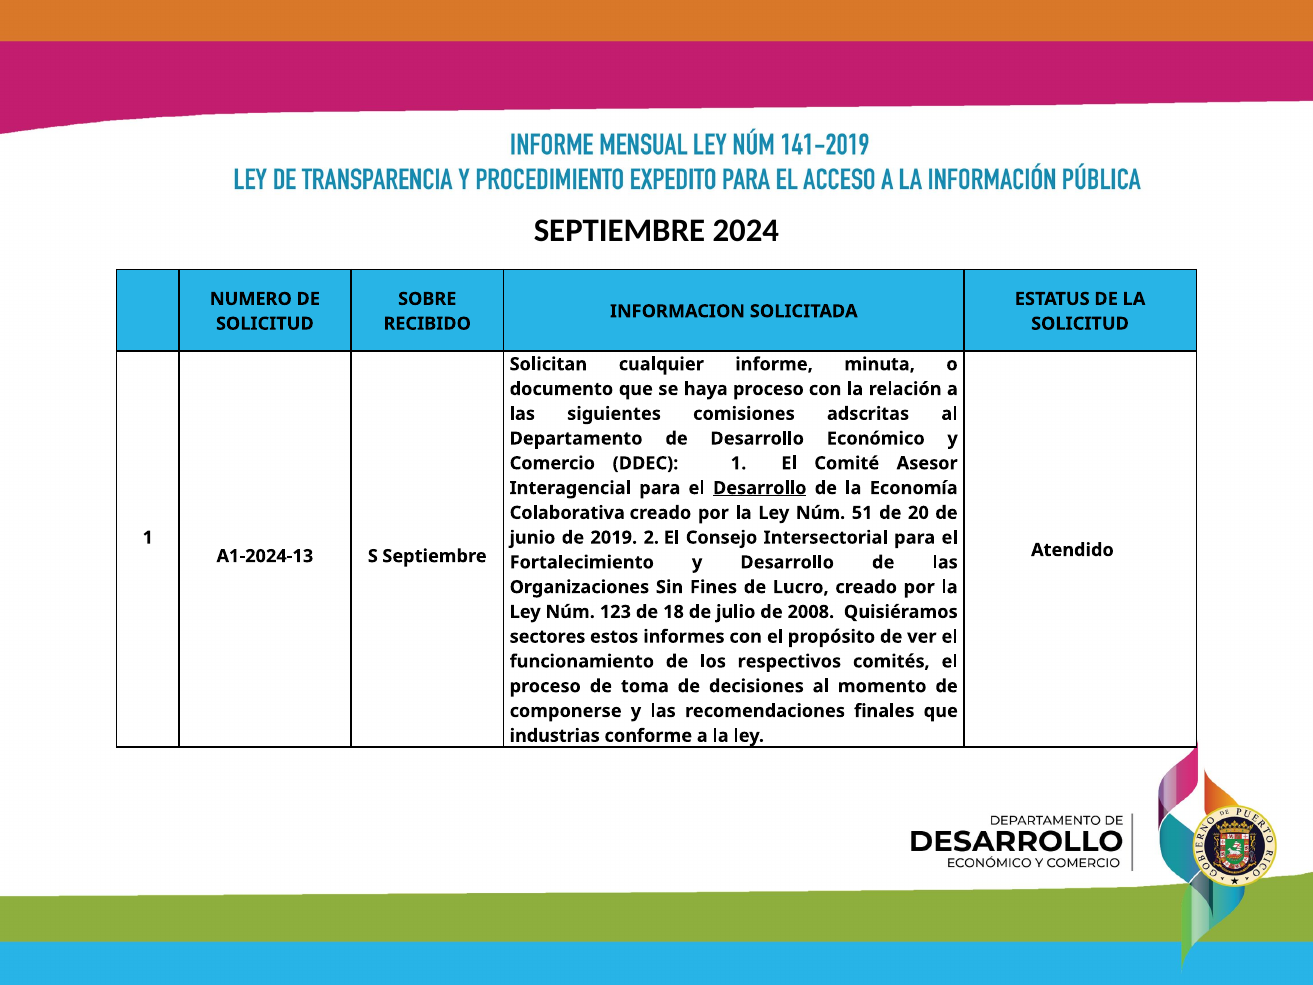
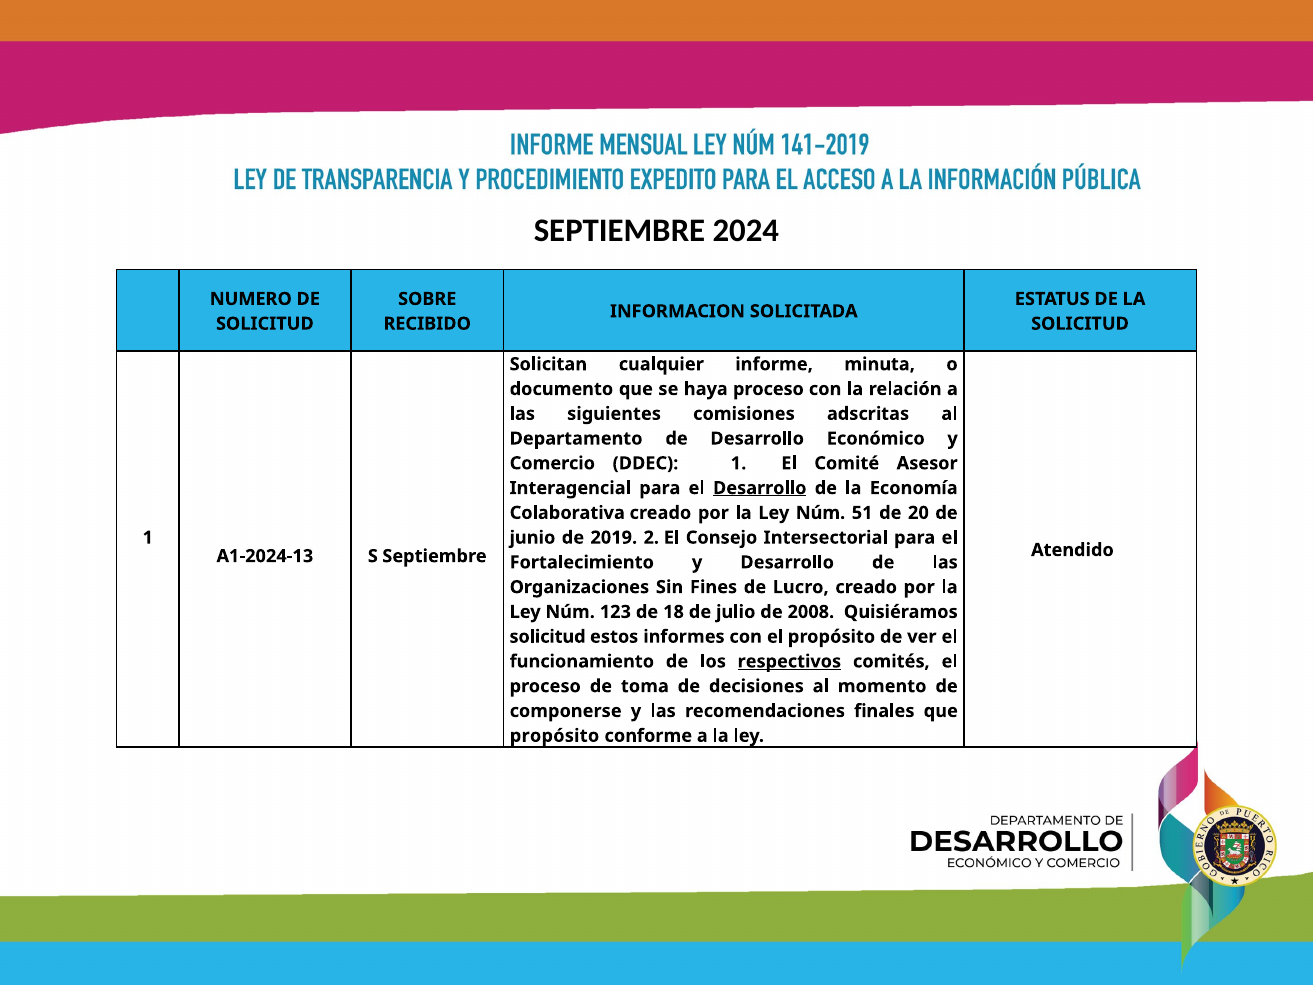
sectores: sectores -> solicitud (548, 637)
respectivos underline: none -> present (789, 661)
industrias: industrias -> propósito (555, 736)
